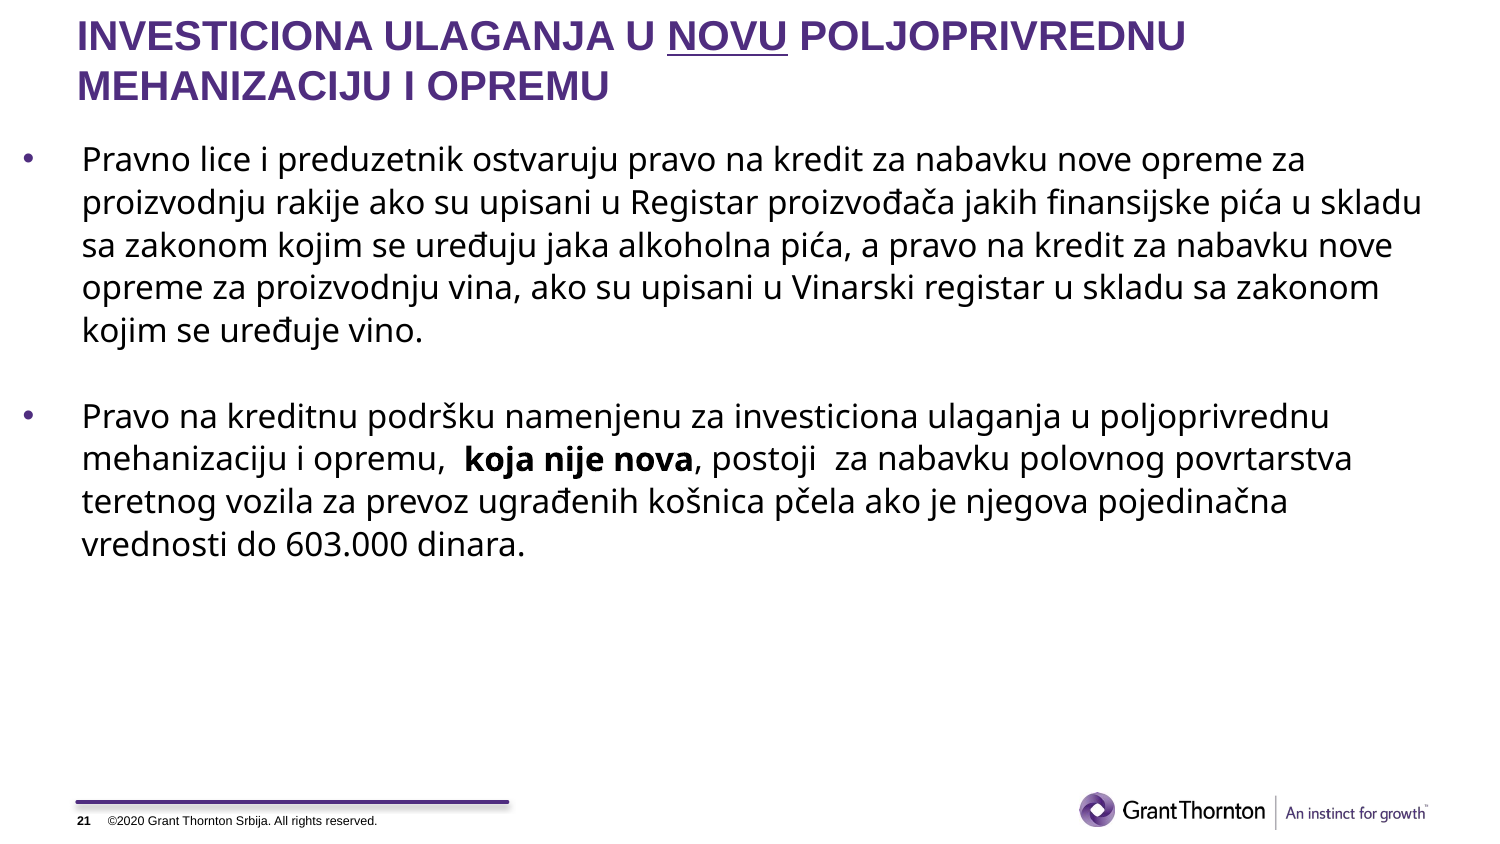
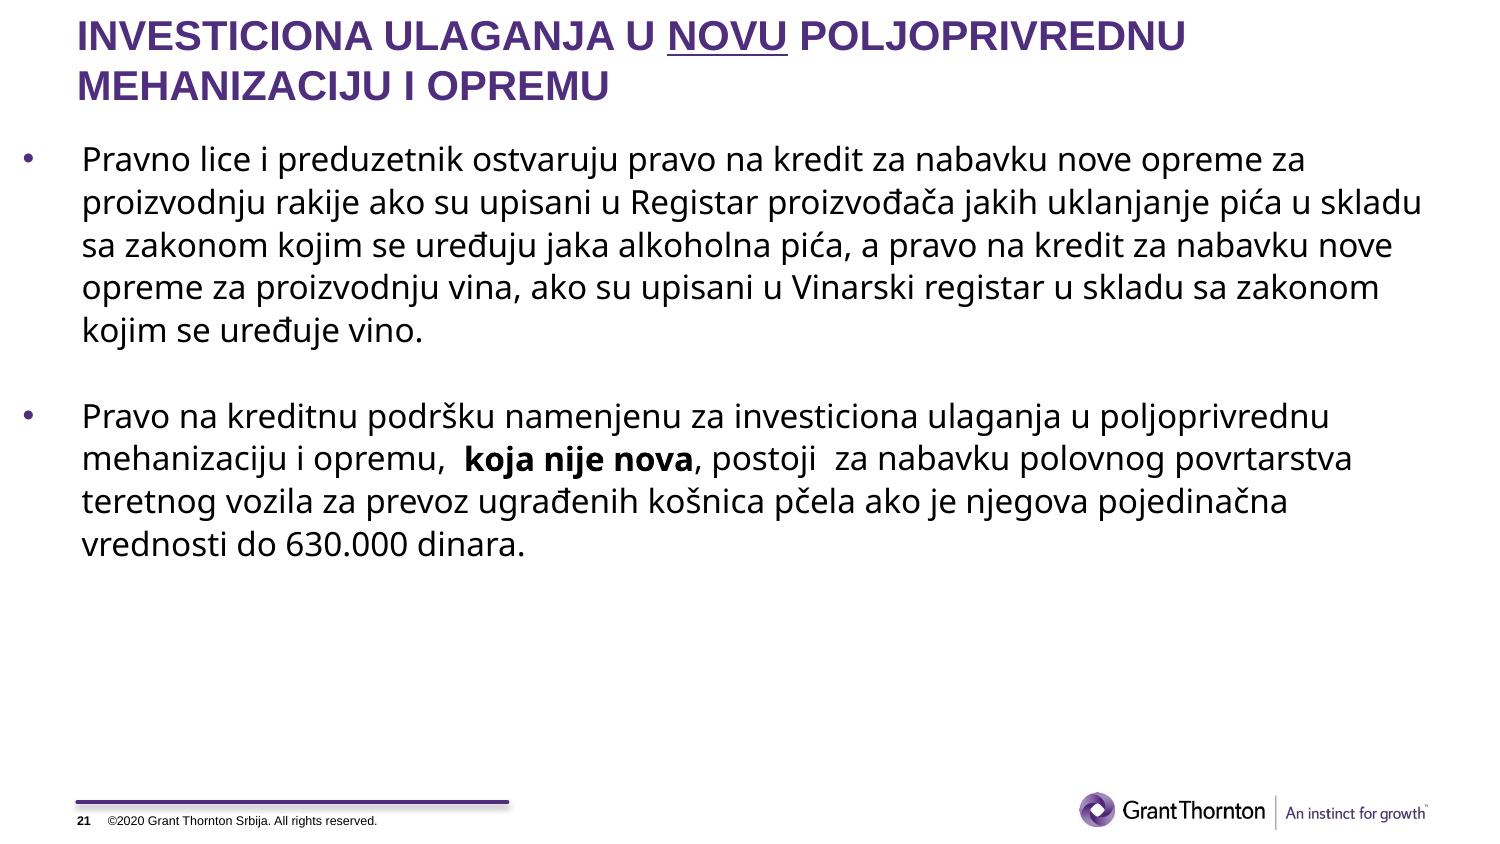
finansijske: finansijske -> uklanjanje (1129, 203)
603.000: 603.000 -> 630.000 (347, 545)
